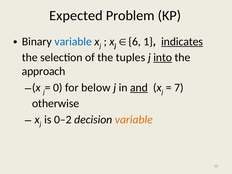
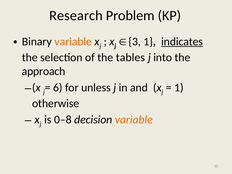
Expected: Expected -> Research (76, 15)
variable colour: blue -> orange (73, 42)
6: 6 -> 3 (135, 42)
tuples: tuples -> tables (130, 57)
into underline: present -> none (163, 57)
0: 0 -> 6 (58, 88)
below: below -> unless (96, 88)
and underline: present -> none (139, 88)
7: 7 -> 1 (179, 88)
0–2: 0–2 -> 0–8 (63, 120)
